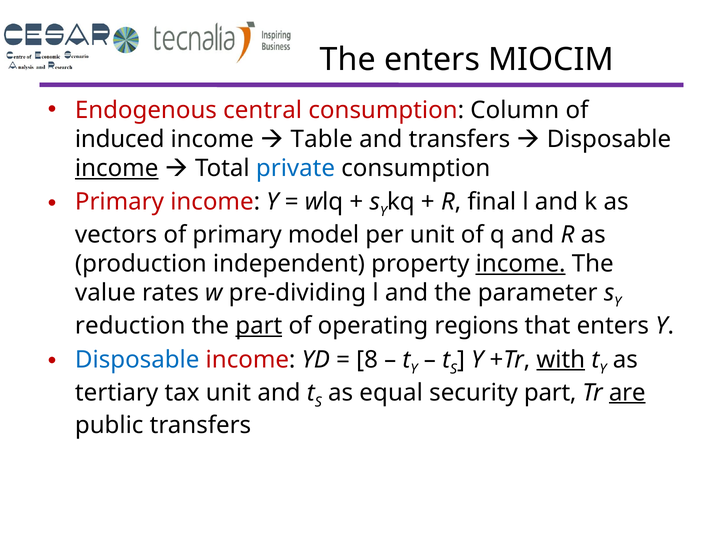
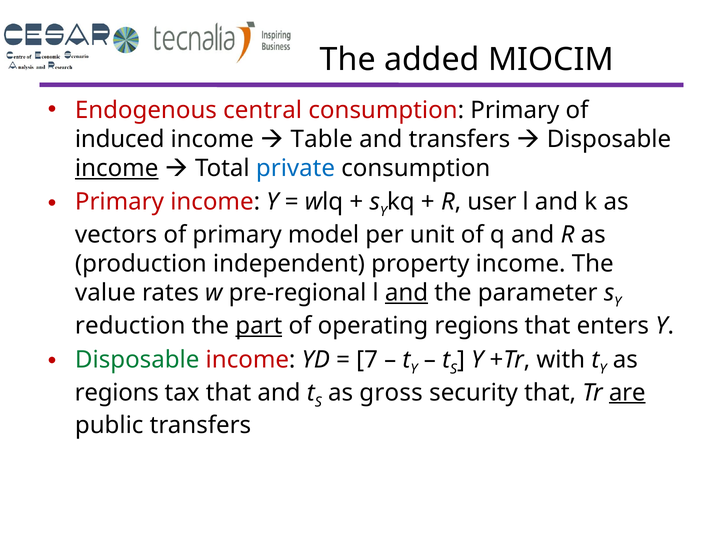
The enters: enters -> added (432, 59)
consumption Column: Column -> Primary (515, 110)
final: final -> user (492, 202)
income underline: present -> none (521, 264)
pre-dividing: pre-dividing -> pre-regional (298, 292)
and underline: none -> present (407, 292)
Disposable colour: blue -> green (137, 359)
8: 8 -> 7 (367, 359)
with underline: present -> none (561, 359)
tertiary: tertiary -> regions (117, 392)
tax unit: unit -> that (229, 392)
equal: equal -> gross (391, 392)
security part: part -> that (550, 392)
